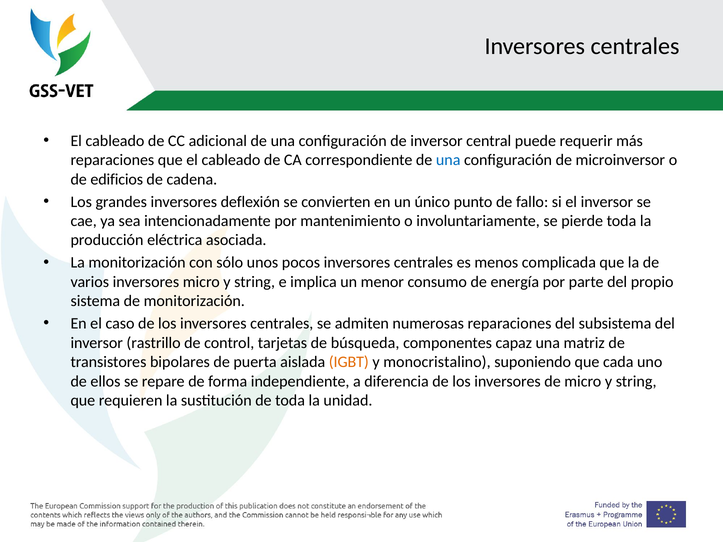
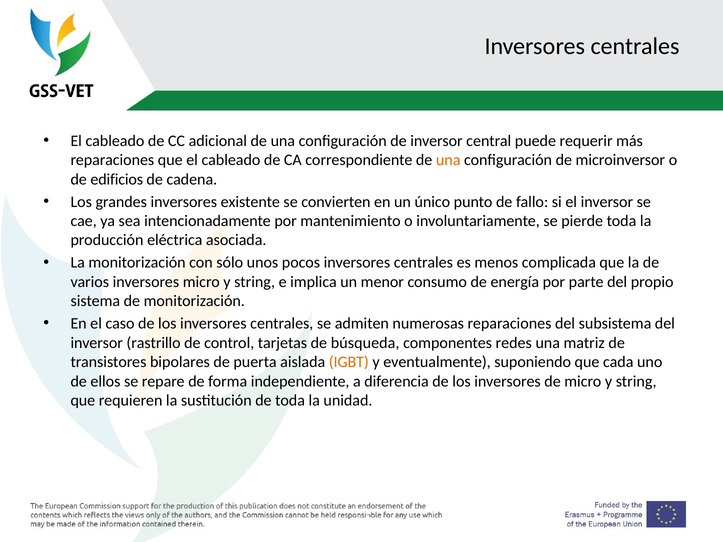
una colour: blue -> orange (448, 160)
deflexión: deflexión -> existente (250, 202)
capaz: capaz -> redes (514, 343)
monocristalino: monocristalino -> eventualmente (437, 362)
